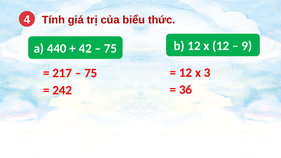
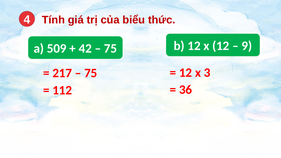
440: 440 -> 509 (57, 49)
242: 242 -> 112 (62, 90)
